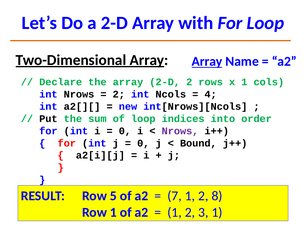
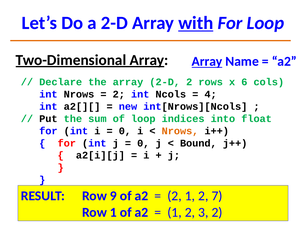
with underline: none -> present (196, 23)
x 1: 1 -> 6 (244, 82)
order: order -> float (257, 119)
Nrows colour: purple -> orange (180, 131)
5: 5 -> 9 (113, 196)
7: 7 -> 2 (175, 196)
8: 8 -> 7 (217, 196)
3 1: 1 -> 2 (217, 213)
